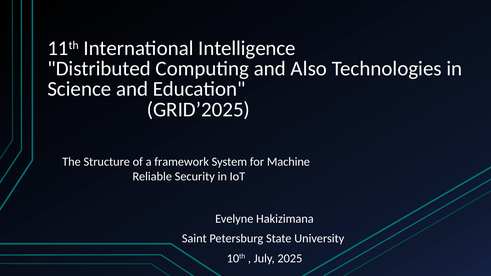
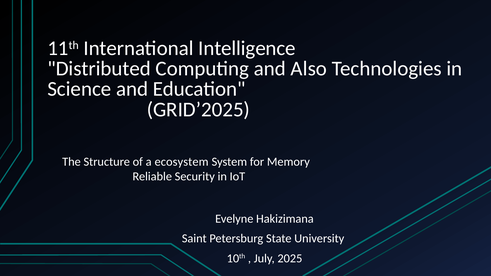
framework: framework -> ecosystem (182, 162)
Machine: Machine -> Memory (288, 162)
